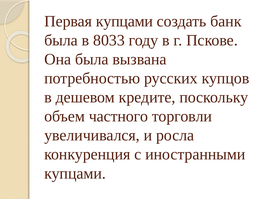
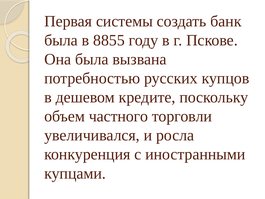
Первая купцами: купцами -> системы (124, 21)
8033: 8033 -> 8855 (109, 40)
